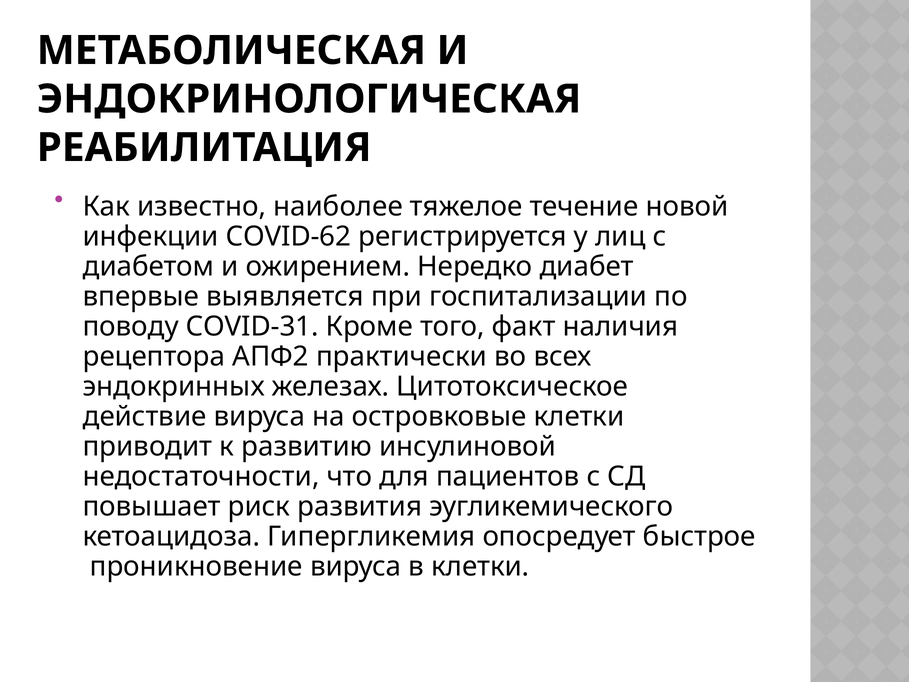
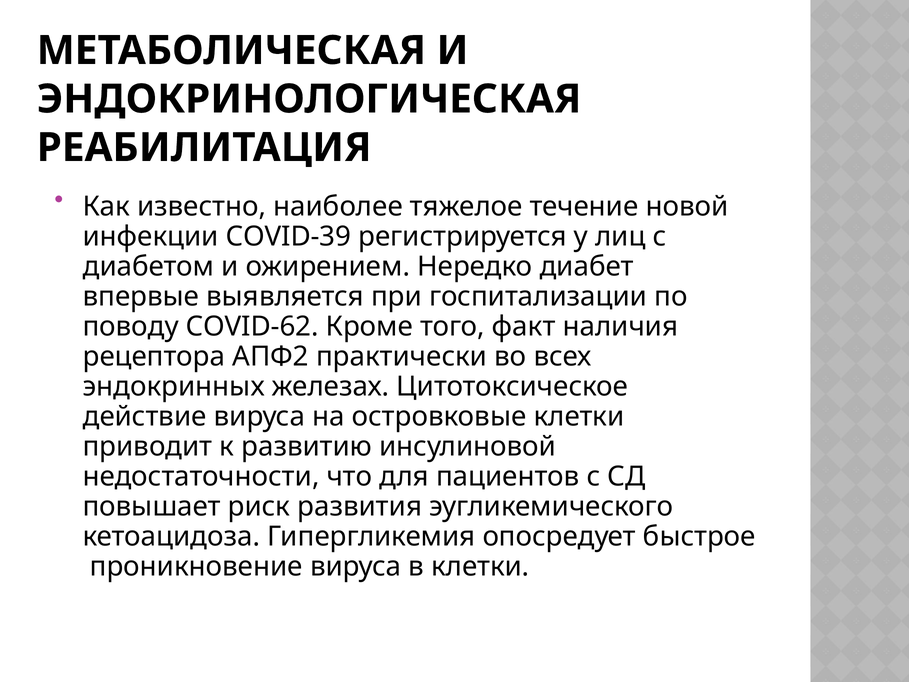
COVID-62: COVID-62 -> COVID-39 (288, 236)
COVID-31: COVID-31 -> COVID-62 (252, 326)
